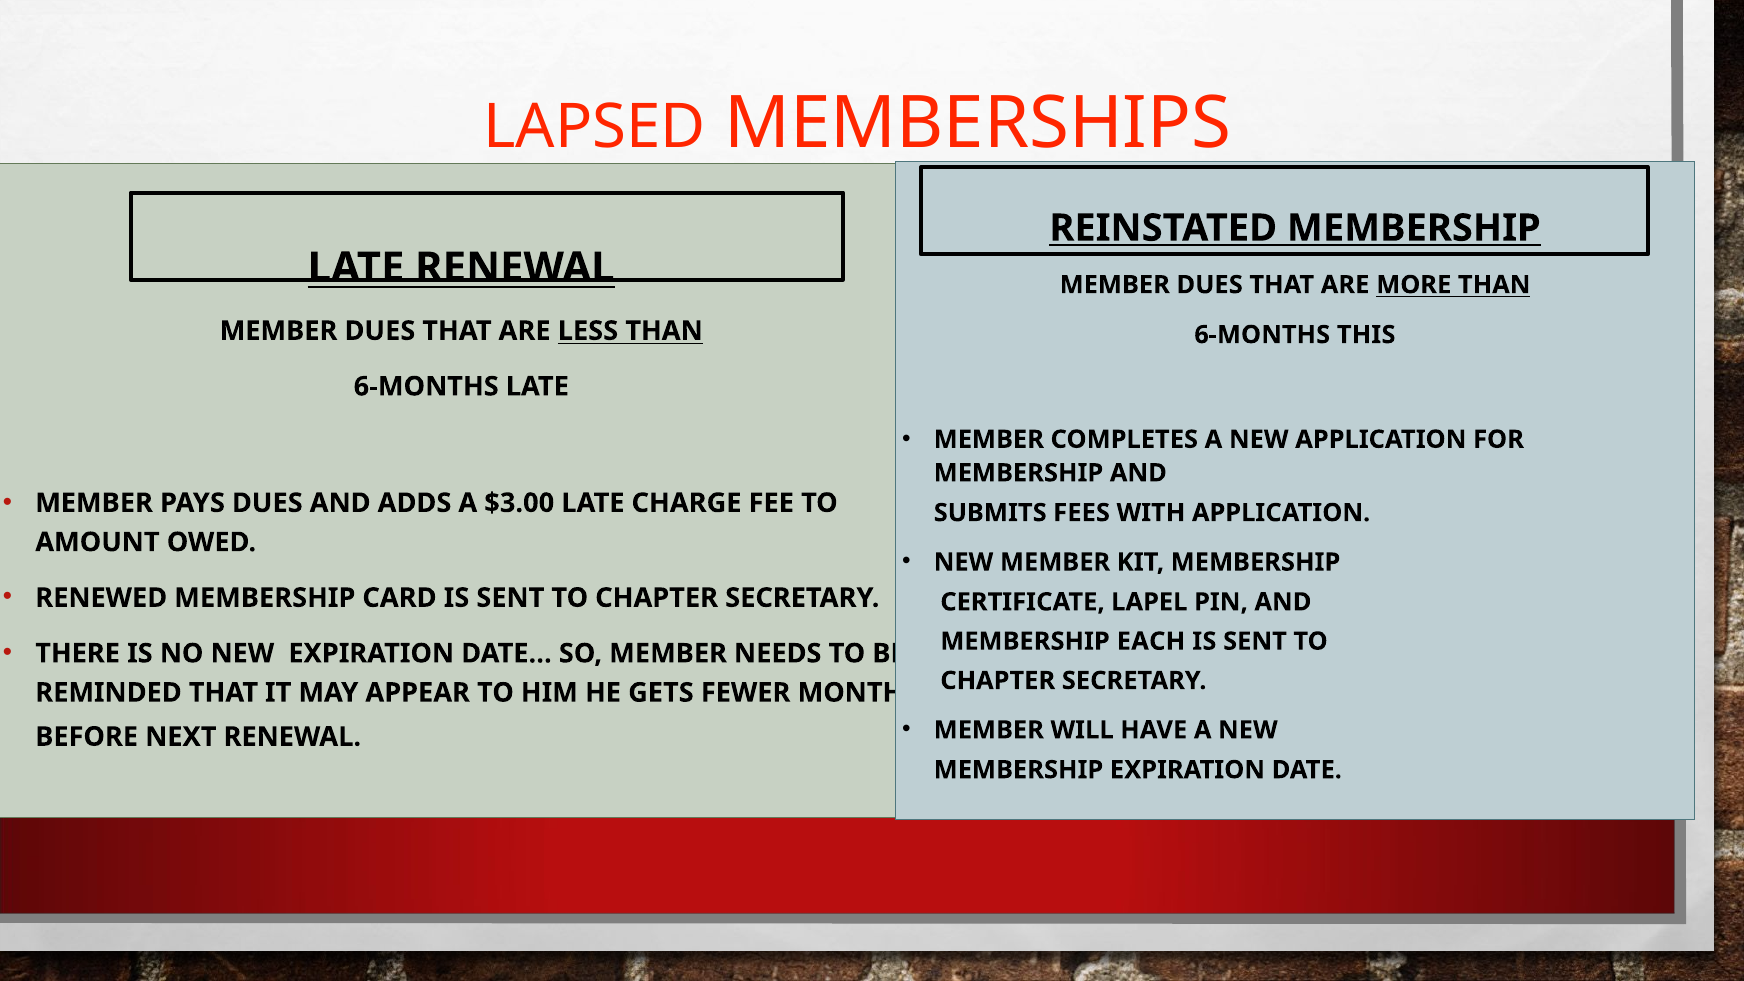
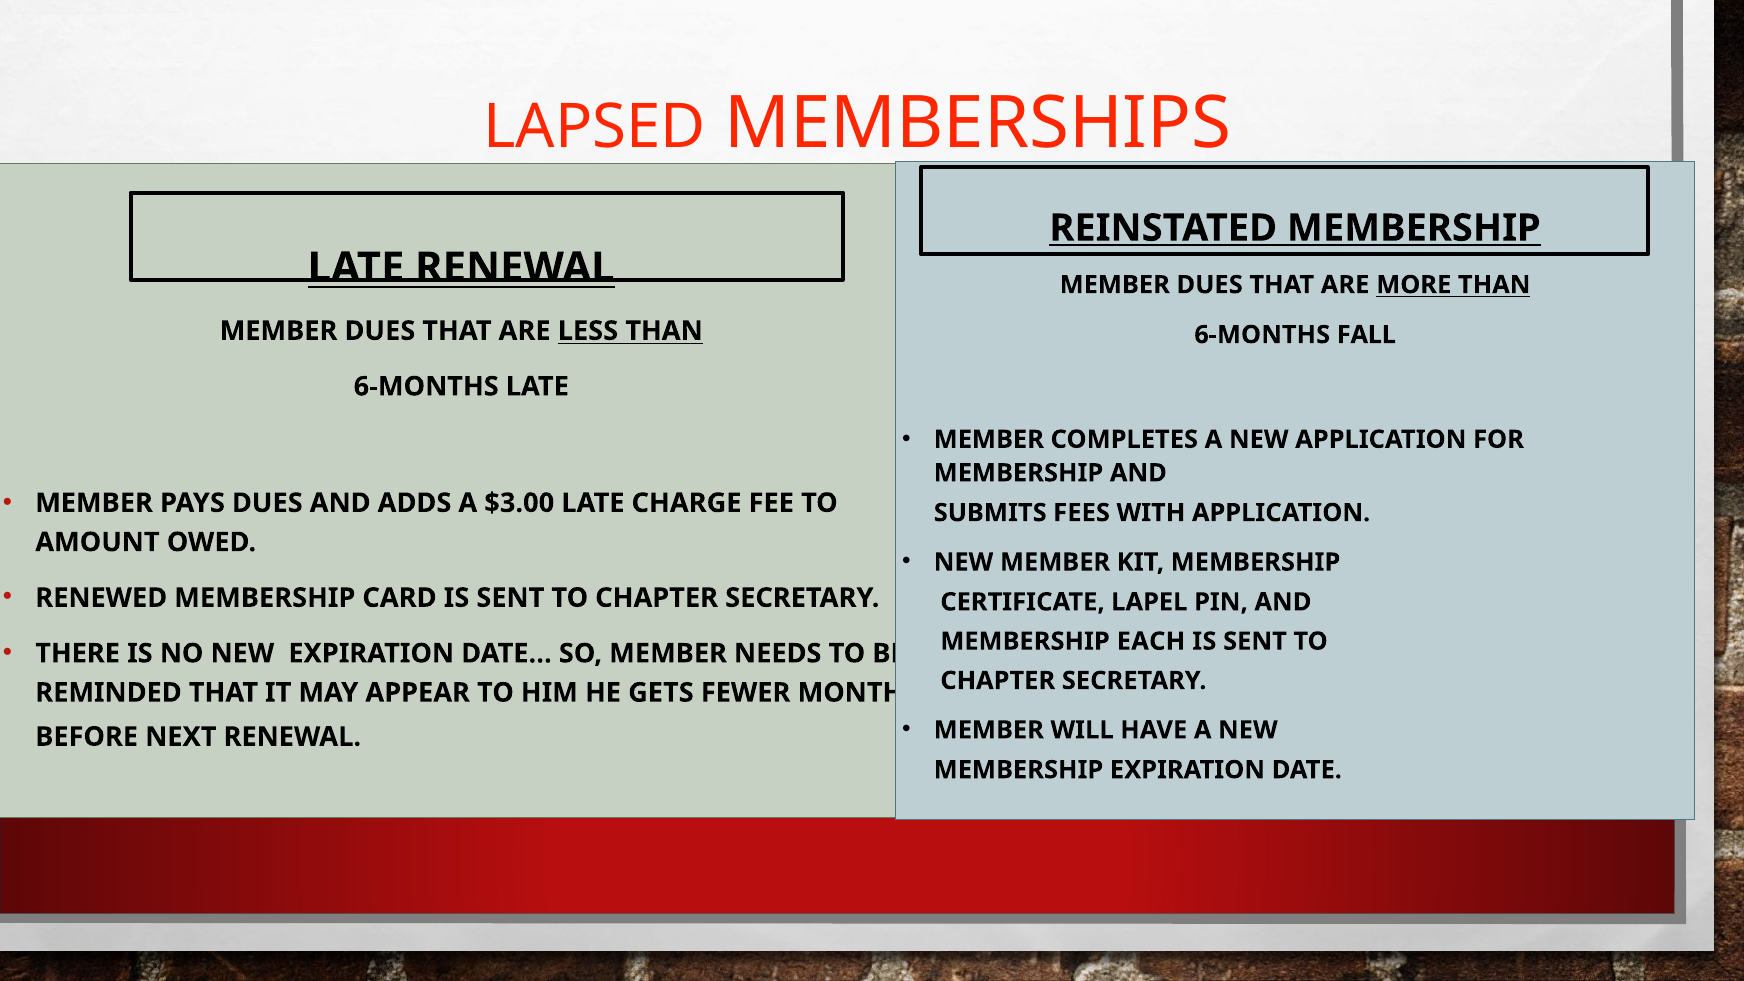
THIS: THIS -> FALL (1366, 335)
